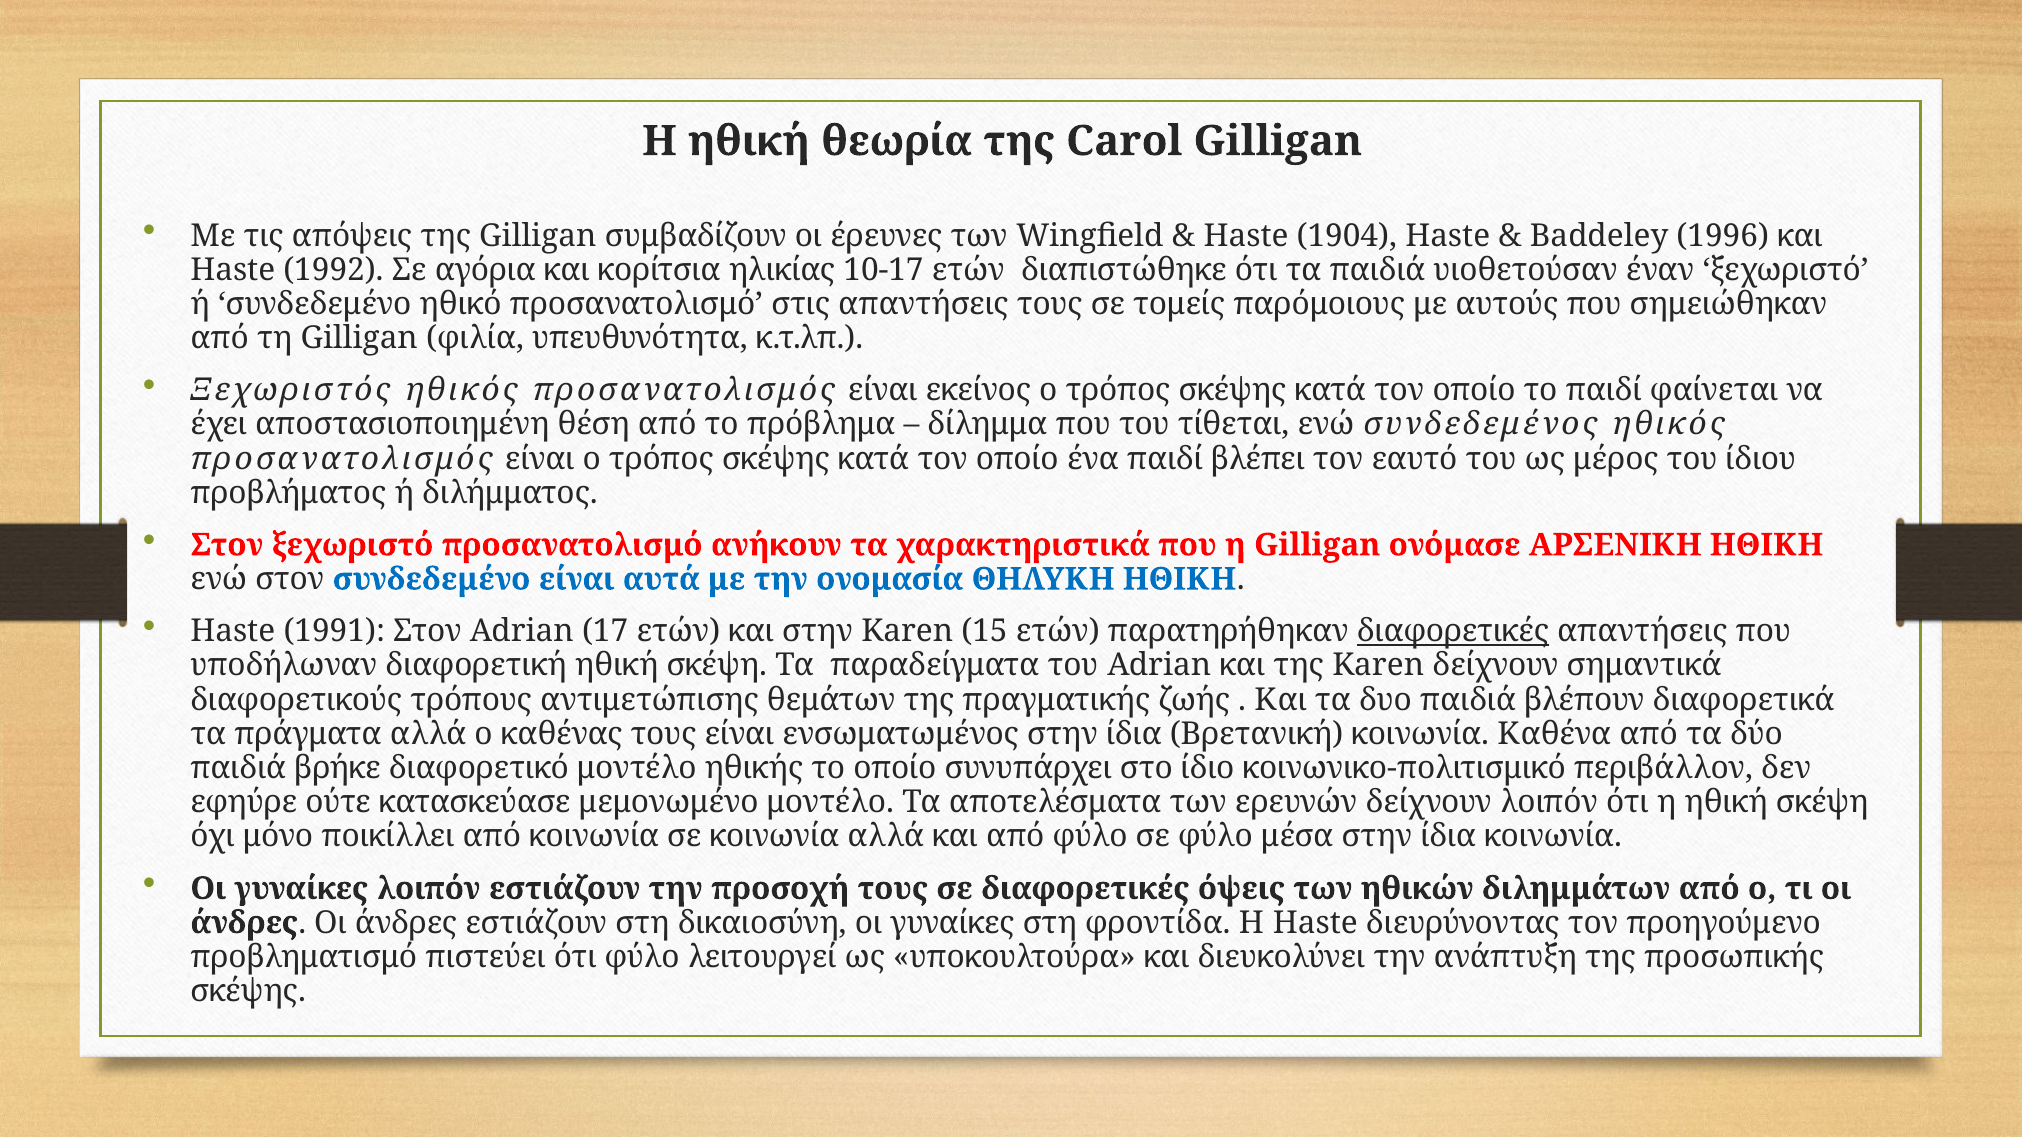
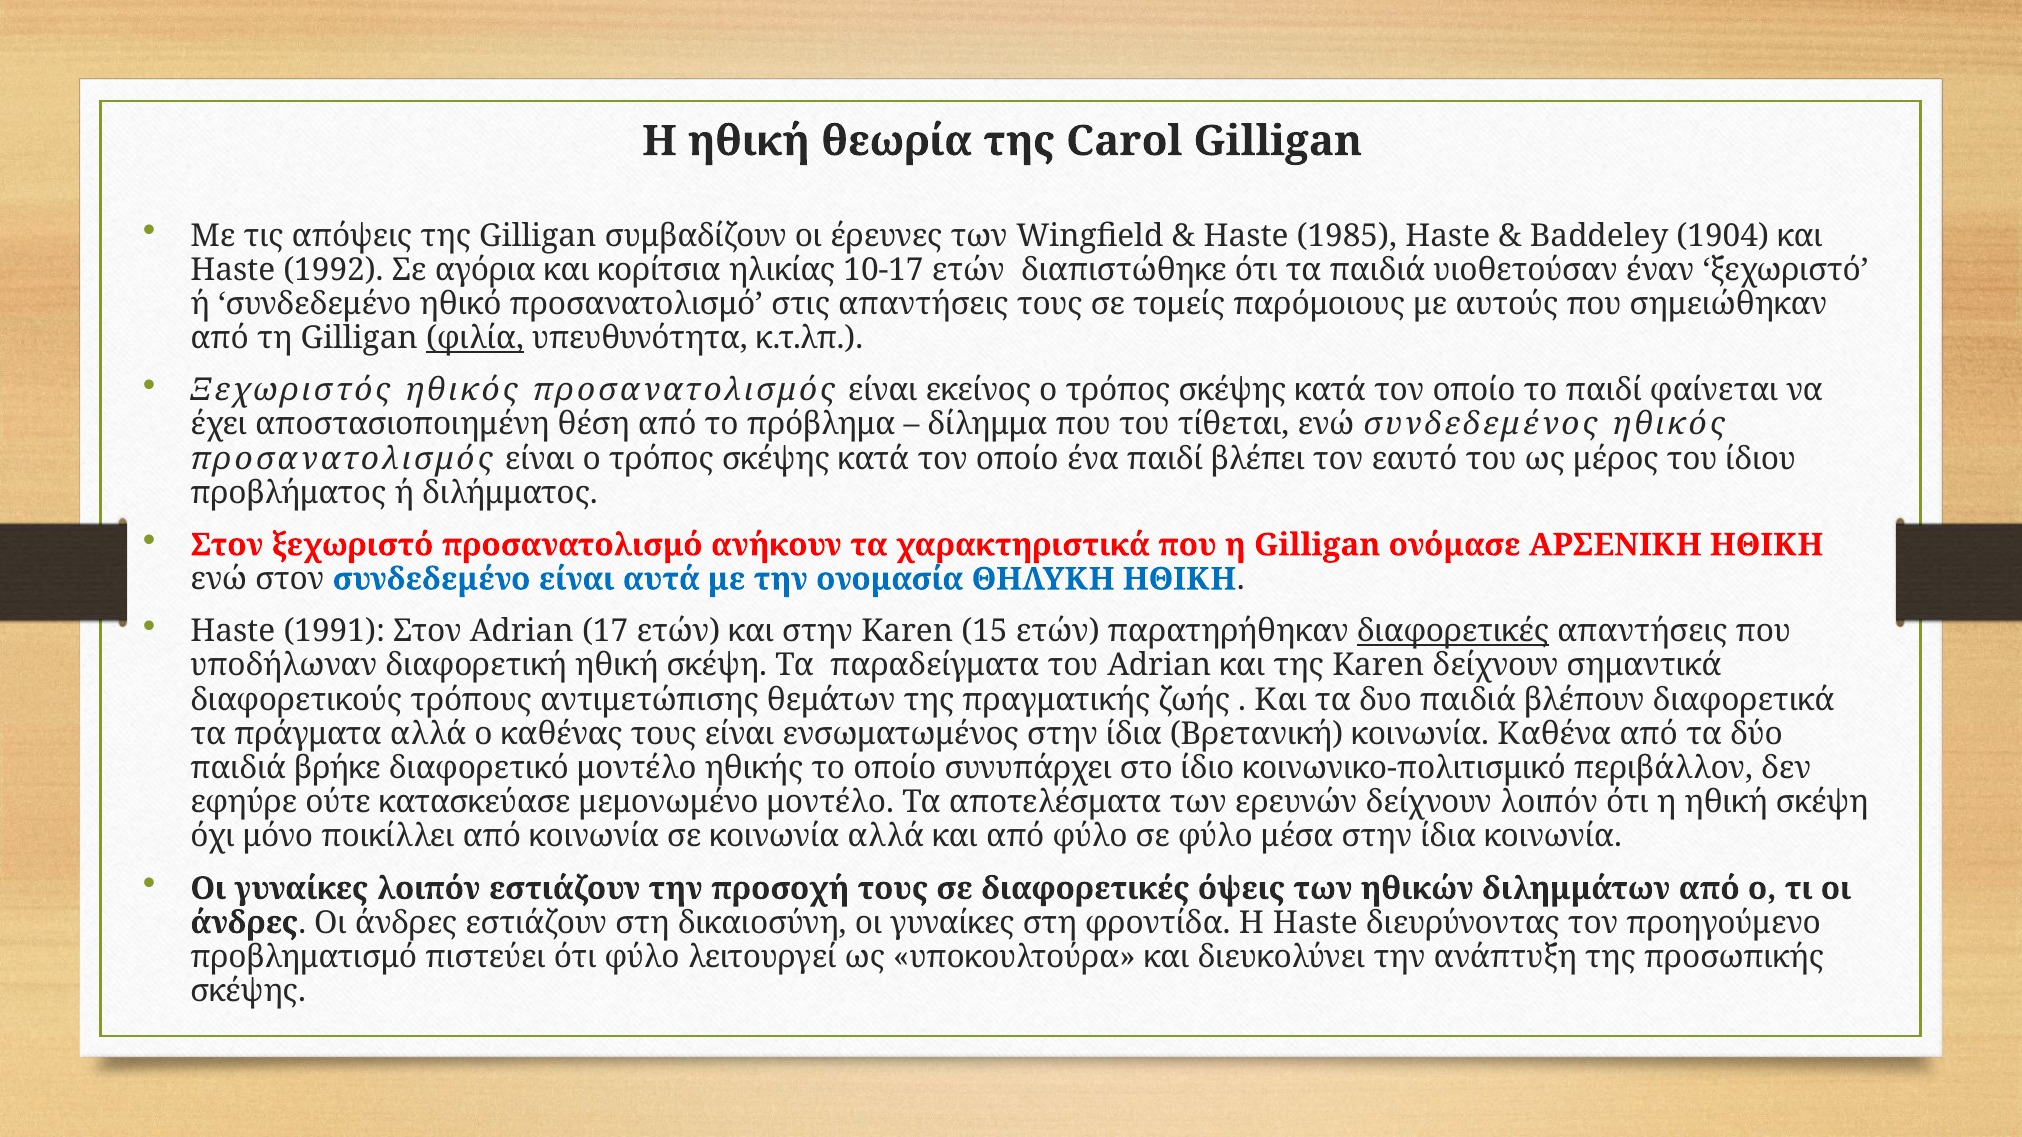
1904: 1904 -> 1985 (1347, 236)
1996: 1996 -> 1904 (1723, 236)
φιλία underline: none -> present (475, 338)
